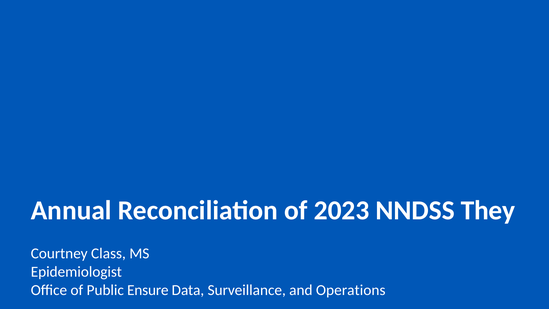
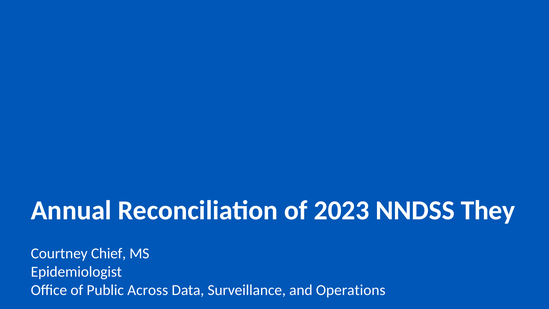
Class: Class -> Chief (109, 253)
Ensure: Ensure -> Across (148, 290)
